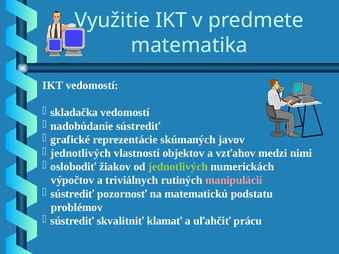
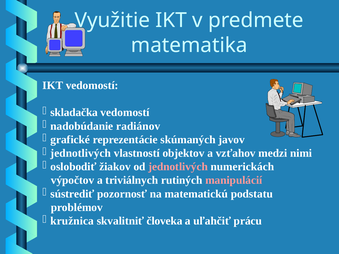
nadobúdanie sústrediť: sústrediť -> radiánov (138, 126)
jednotlivých colour: light green -> pink (178, 167)
sústrediť: sústrediť -> kružnica (72, 221)
klamať: klamať -> človeka (165, 221)
